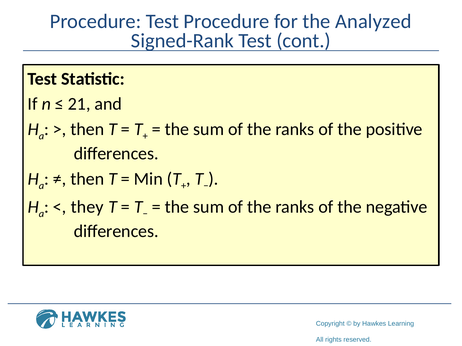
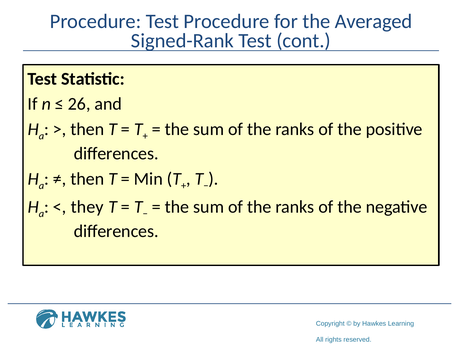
Analyzed: Analyzed -> Averaged (374, 21)
21: 21 -> 26 (79, 104)
